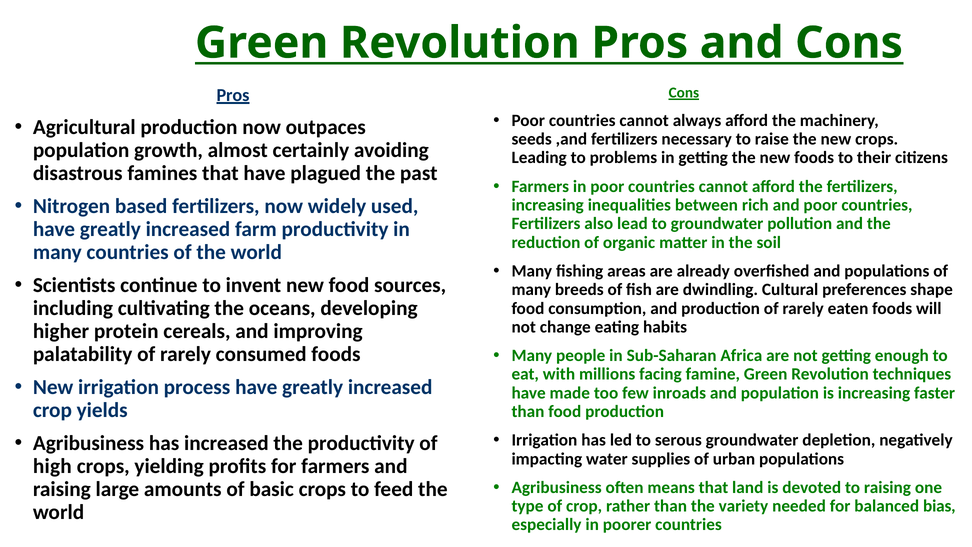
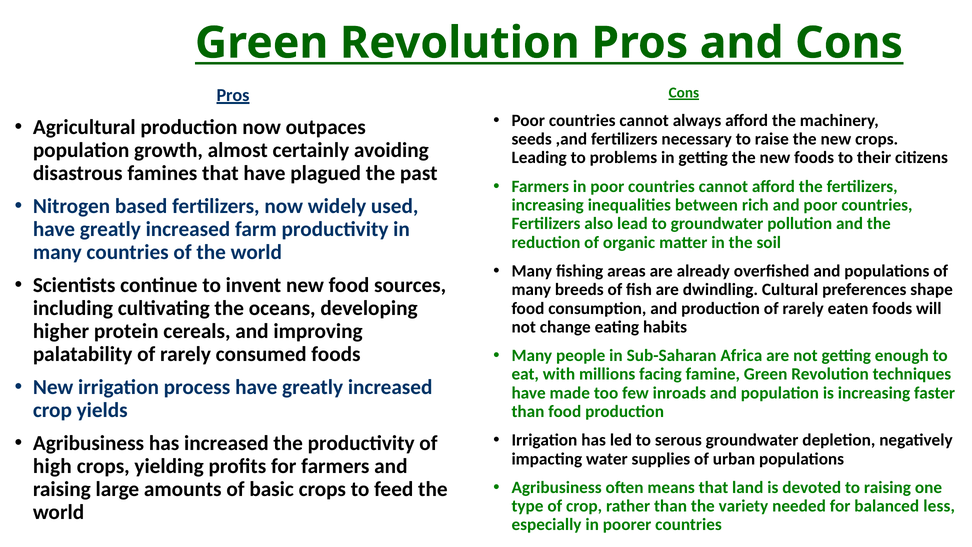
bias: bias -> less (939, 506)
